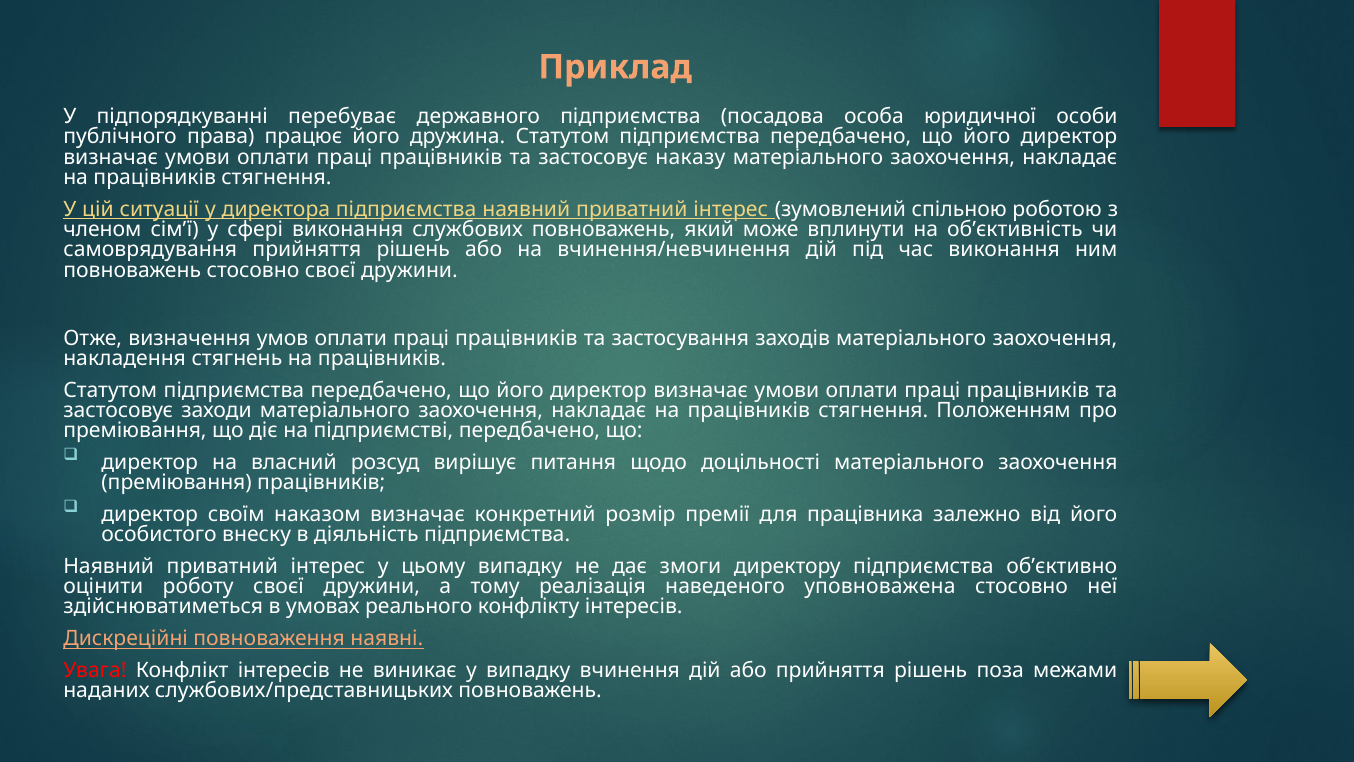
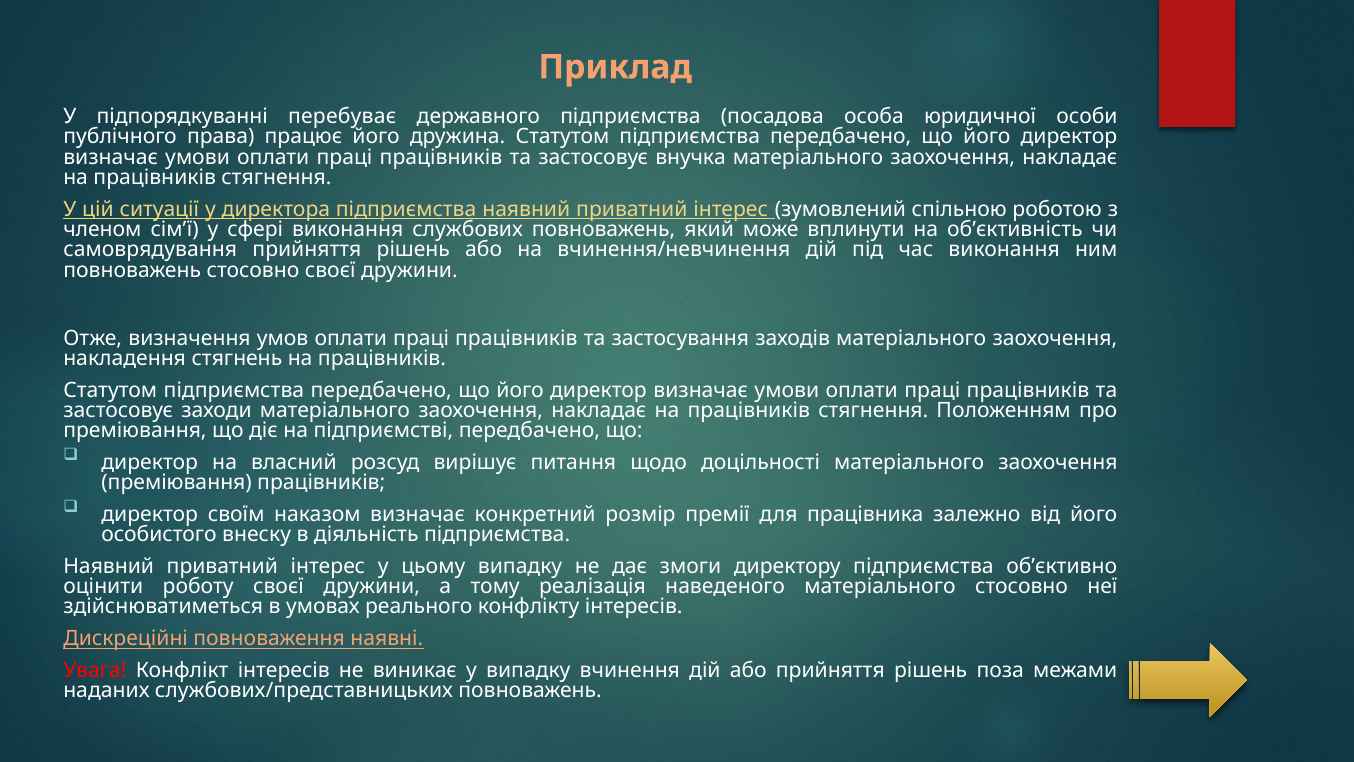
наказу: наказу -> внучка (691, 157)
наведеного уповноважена: уповноважена -> матеріального (880, 586)
